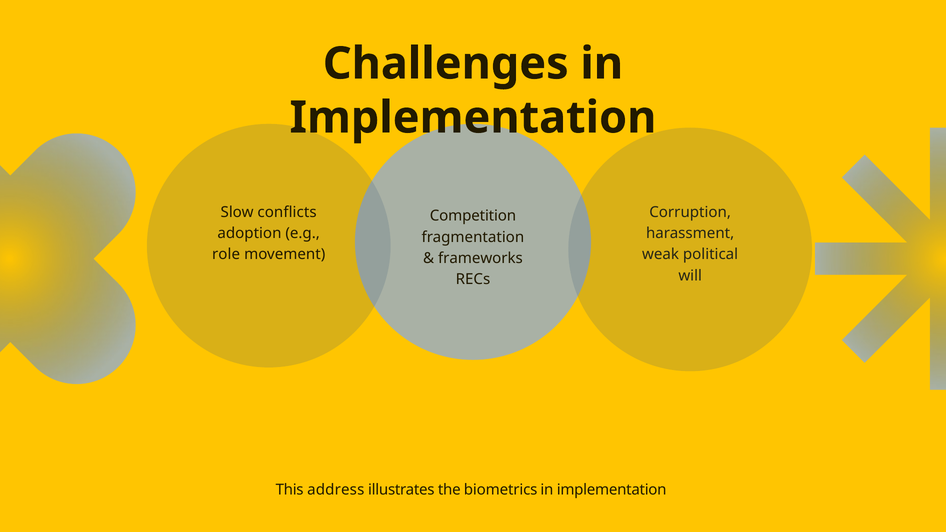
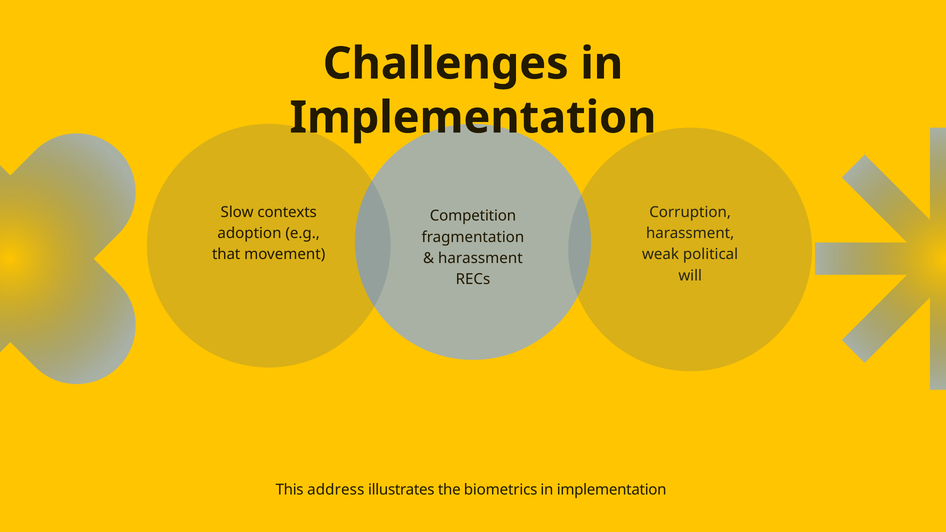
conflicts: conflicts -> contexts (287, 212)
role: role -> that (226, 255)
frameworks: frameworks -> harassment (480, 258)
